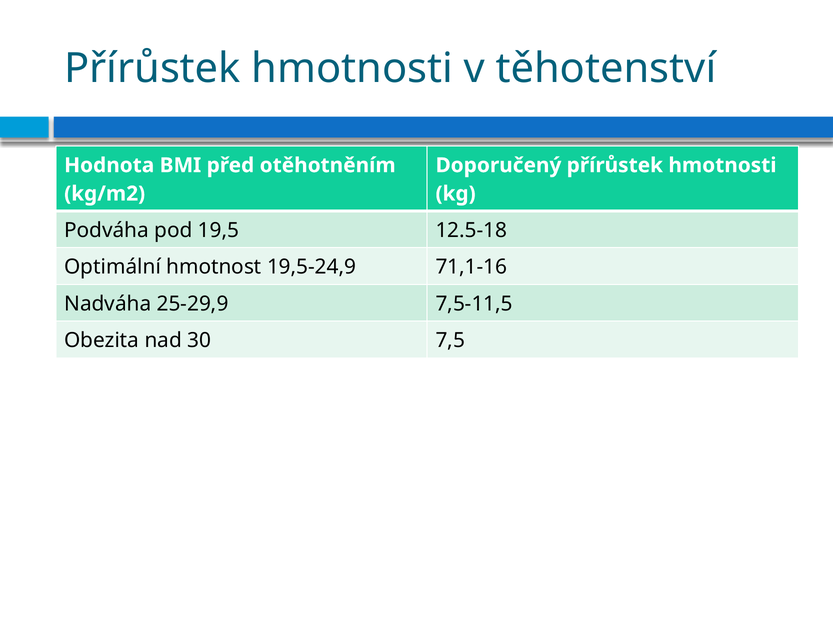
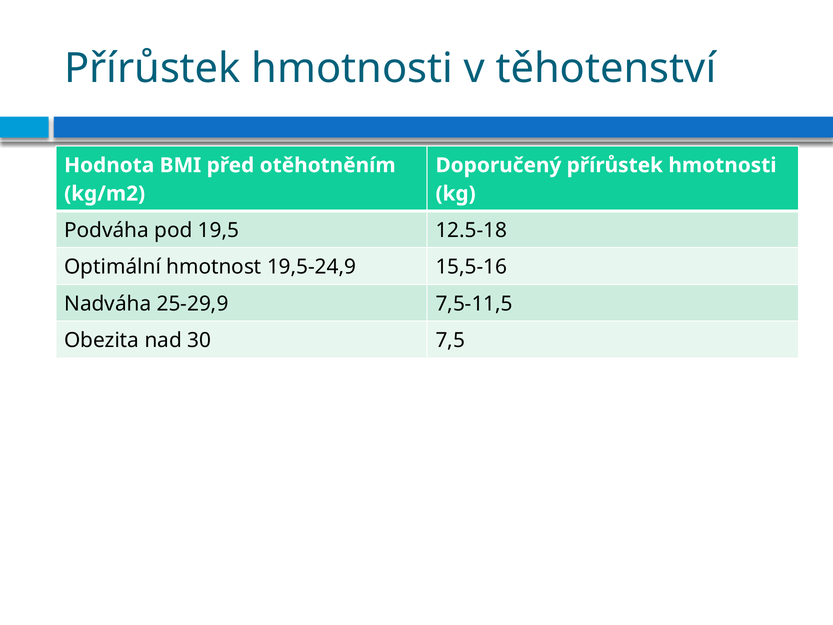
71,1-16: 71,1-16 -> 15,5-16 (471, 267)
